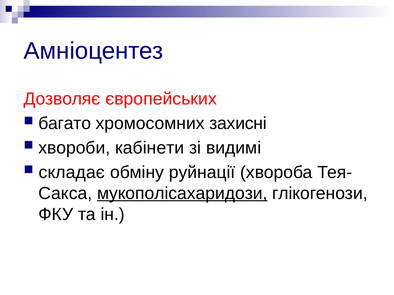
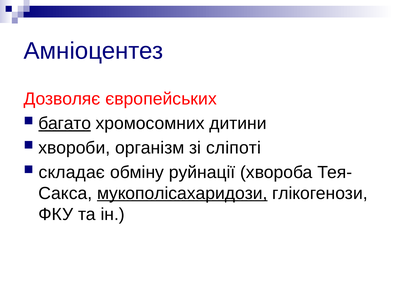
багато underline: none -> present (65, 124)
захисні: захисні -> дитини (238, 124)
кабінети: кабінети -> організм (150, 148)
видимі: видимі -> сліпоті (234, 148)
